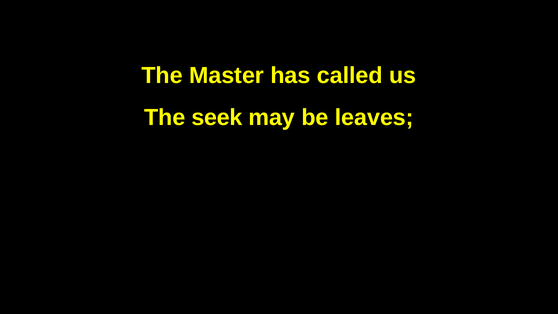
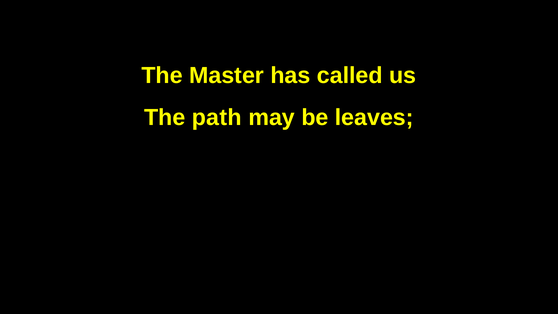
seek: seek -> path (217, 117)
